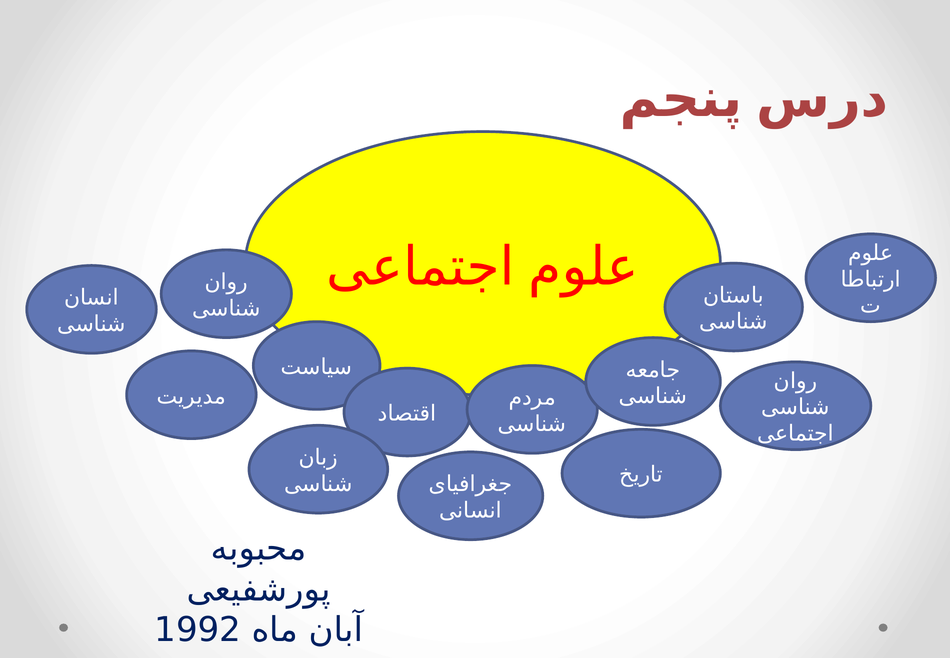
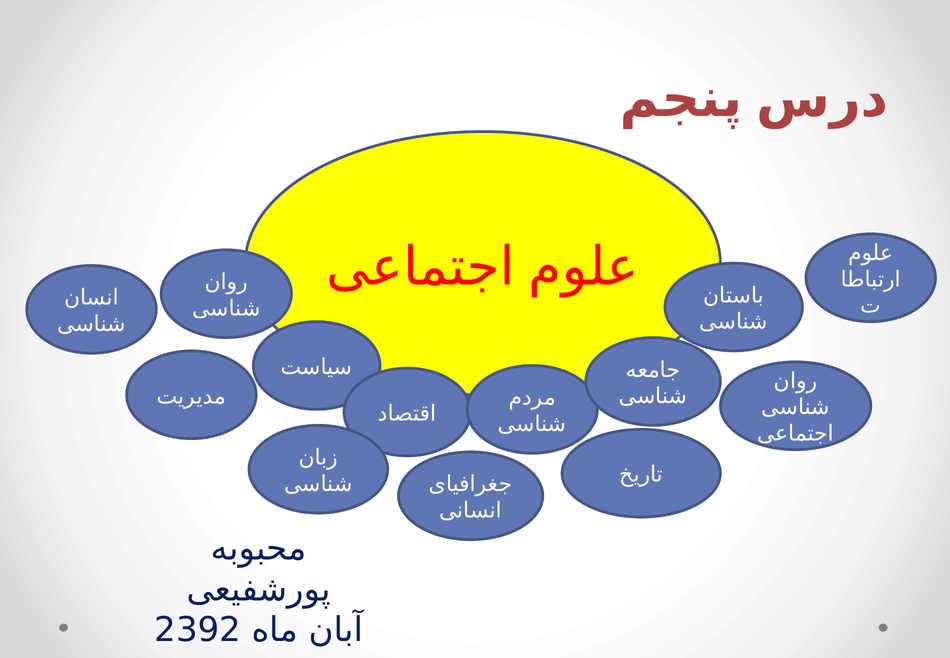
1992: 1992 -> 2392 (198, 630)
